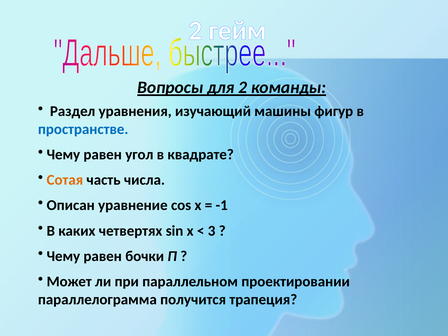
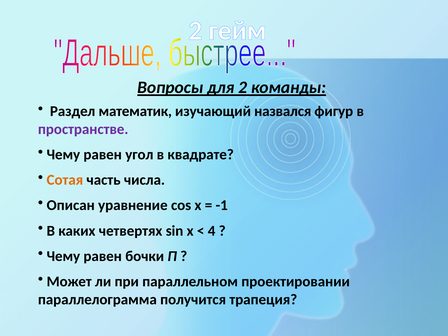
уравнения: уравнения -> математик (135, 111)
машины: машины -> назвался (283, 111)
пространстве colour: blue -> purple (83, 129)
3: 3 -> 4 (212, 231)
